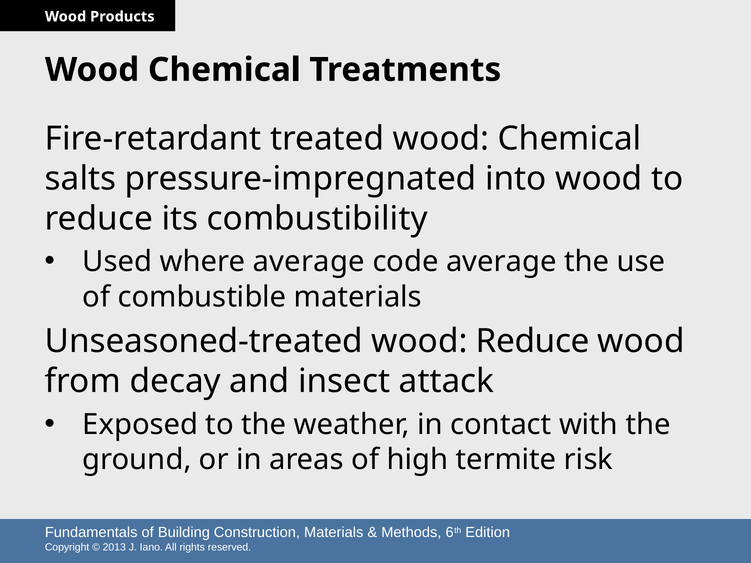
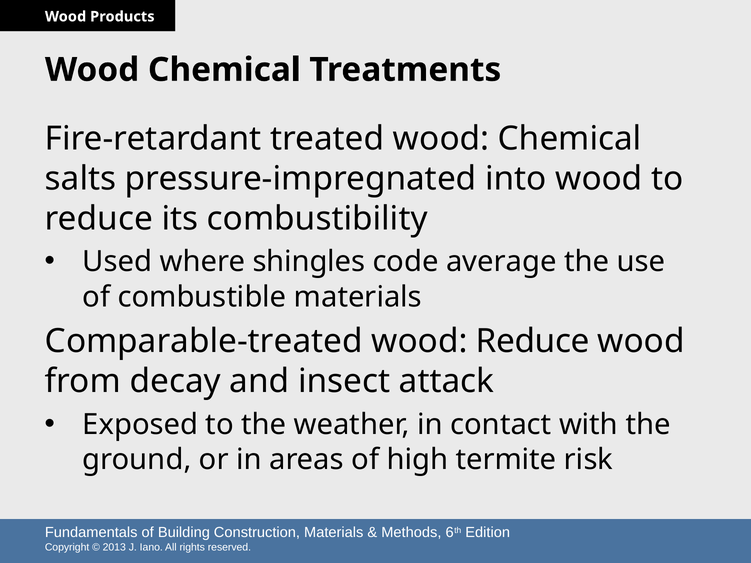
where average: average -> shingles (309, 262)
Unseasoned-treated: Unseasoned-treated -> Comparable-treated (204, 342)
